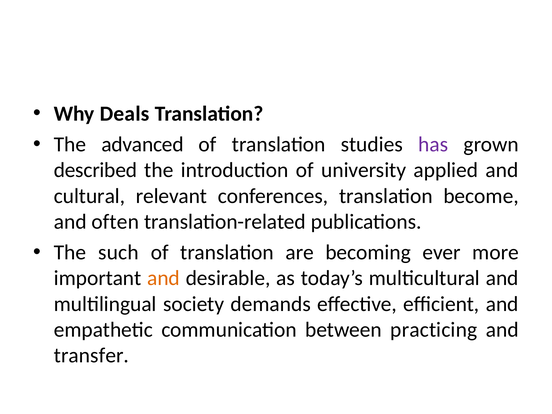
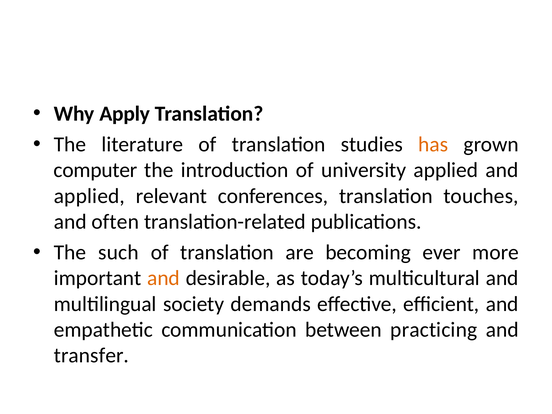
Deals: Deals -> Apply (125, 114)
advanced: advanced -> literature (142, 144)
has colour: purple -> orange (433, 144)
described: described -> computer (95, 170)
cultural: cultural -> applied (89, 196)
become: become -> touches (481, 196)
